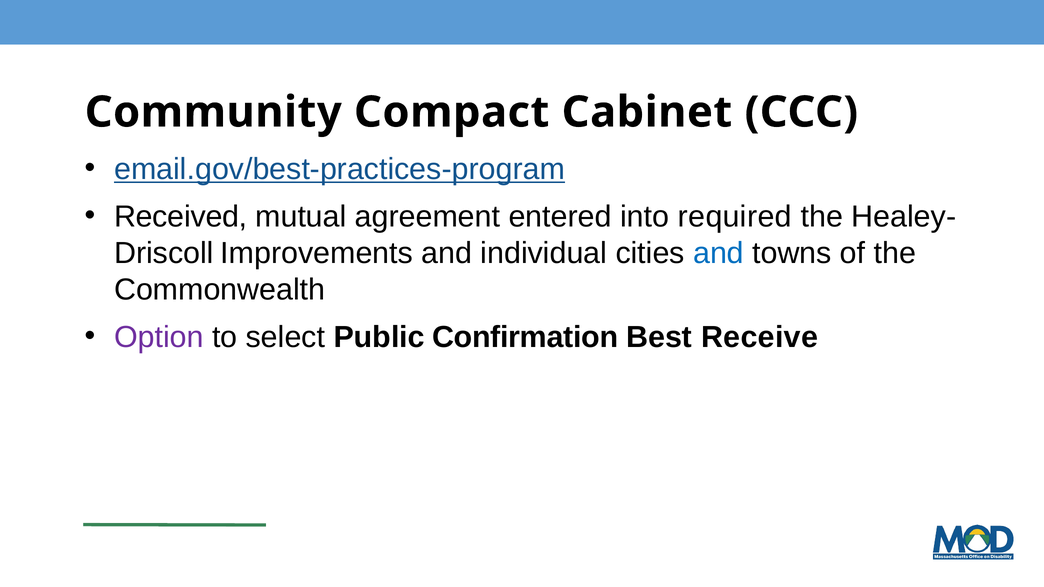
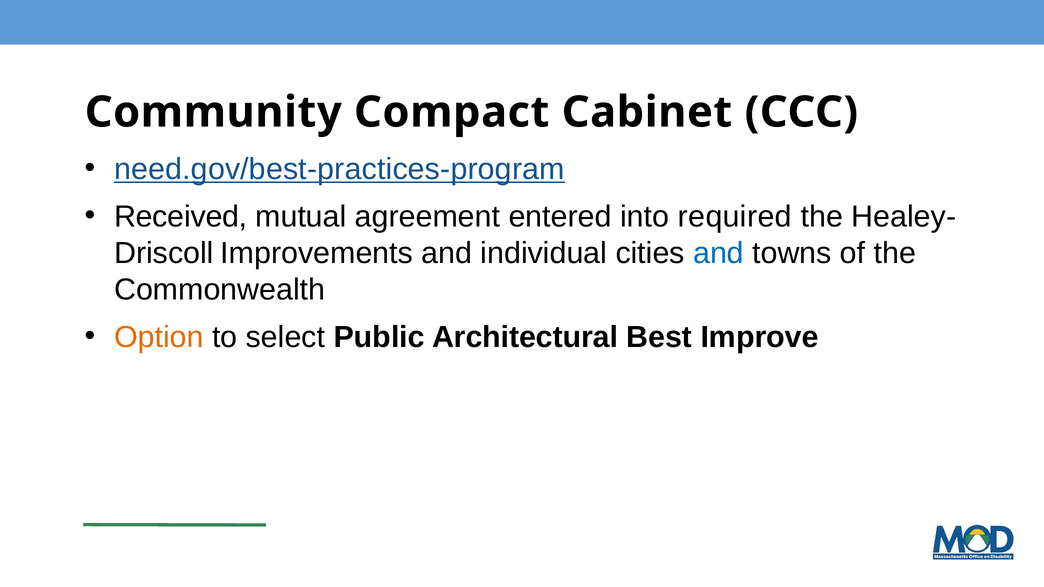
email.gov/best-practices-program: email.gov/best-practices-program -> need.gov/best-practices-program (339, 169)
Option colour: purple -> orange (159, 337)
Confirmation: Confirmation -> Architectural (525, 337)
Receive: Receive -> Improve (760, 337)
